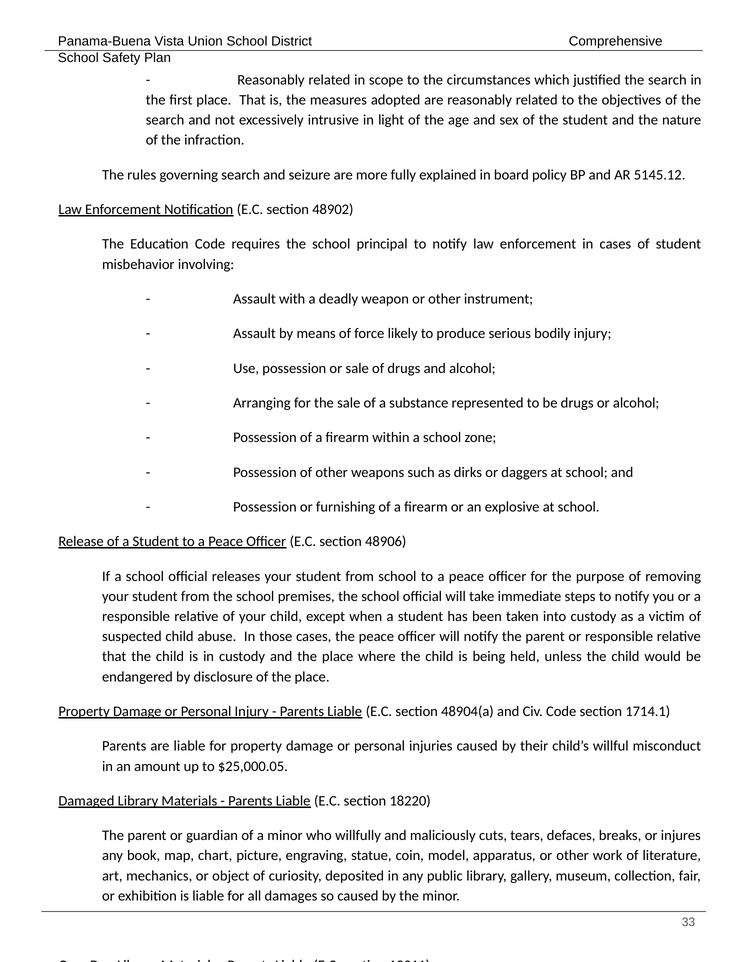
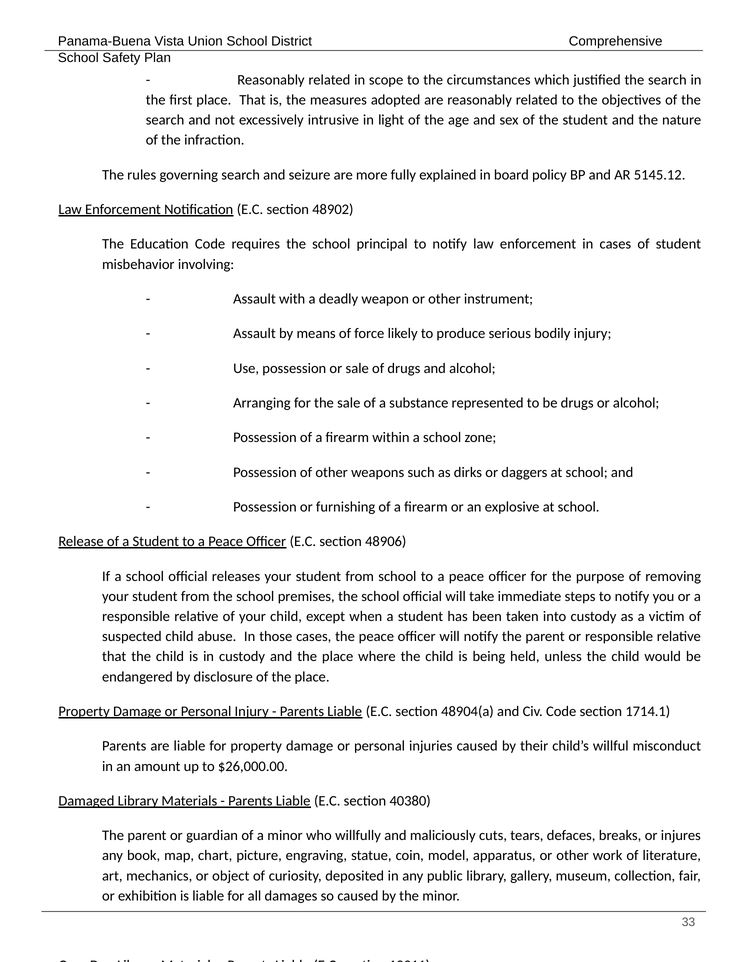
$25,000.05: $25,000.05 -> $26,000.00 (253, 766)
18220: 18220 -> 40380 (410, 801)
